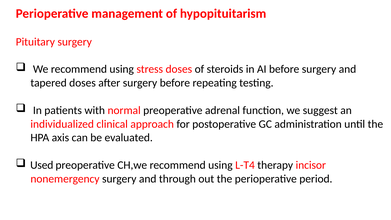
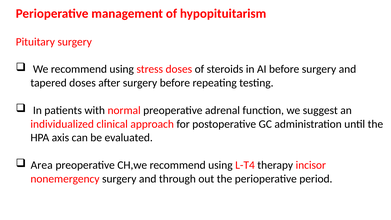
Used: Used -> Area (42, 165)
